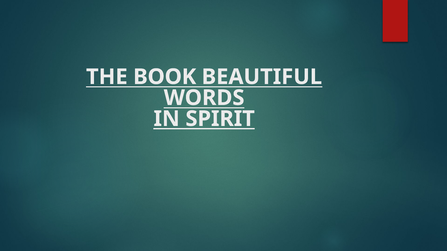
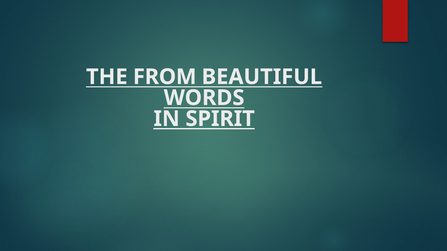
BOOK: BOOK -> FROM (165, 77)
